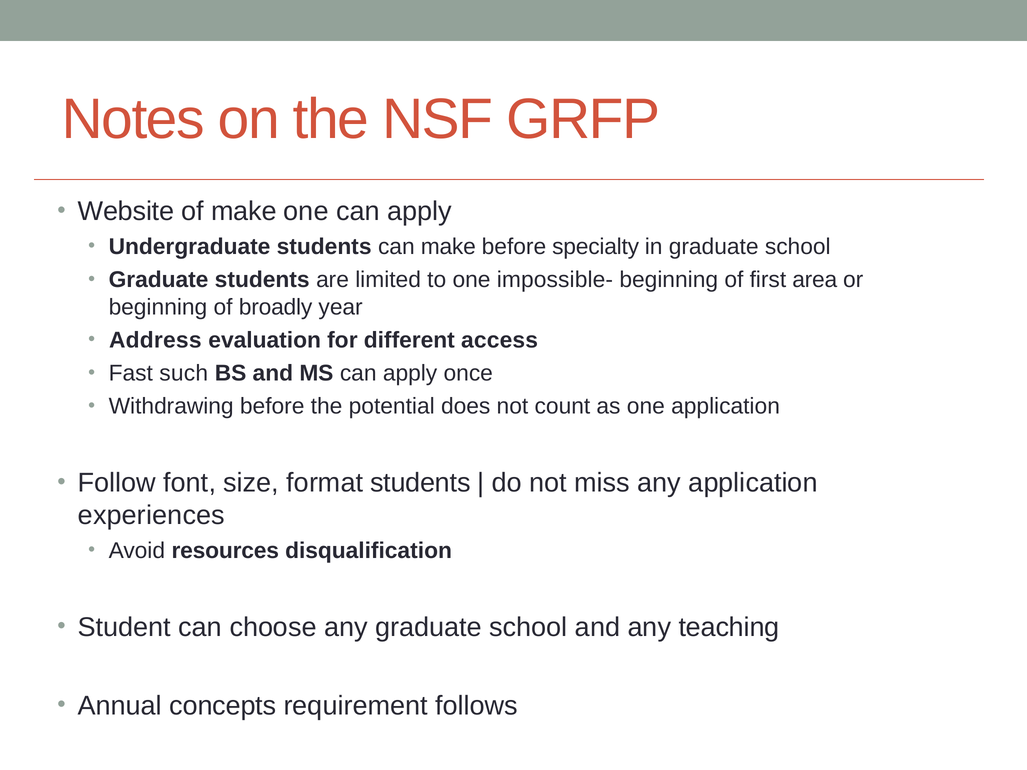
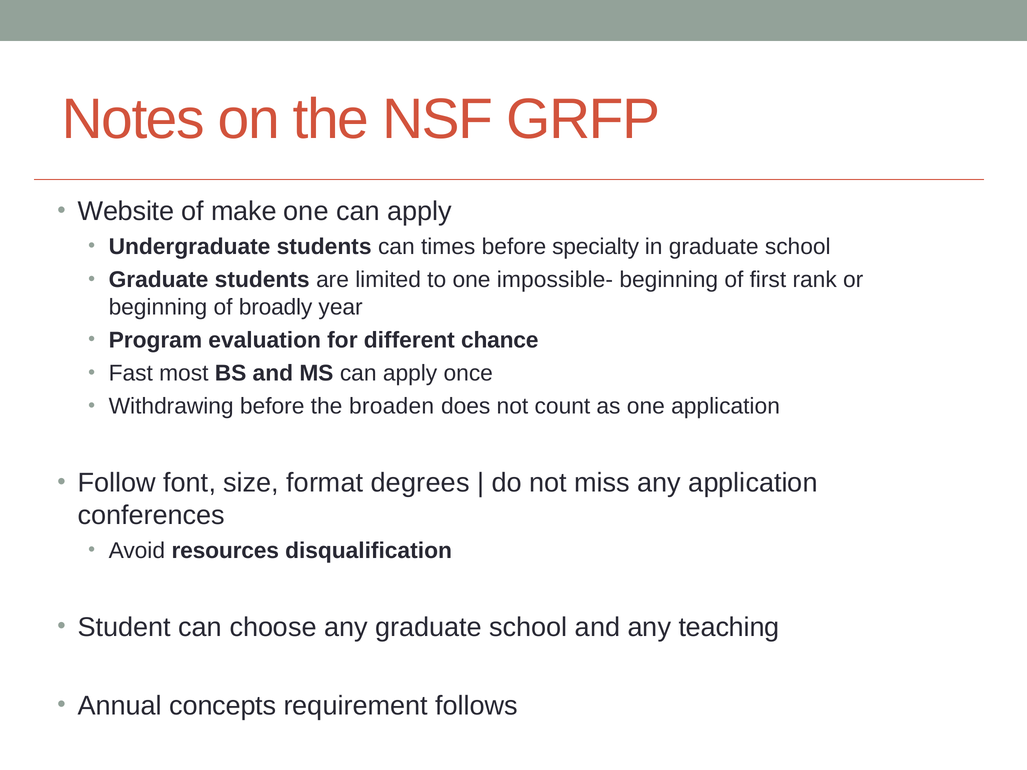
can make: make -> times (448, 247)
area: area -> rank (815, 280)
Address: Address -> Program (155, 340)
access: access -> chance (500, 340)
such: such -> most (184, 374)
potential: potential -> broaden (392, 407)
format students: students -> degrees (420, 483)
experiences: experiences -> conferences (151, 516)
